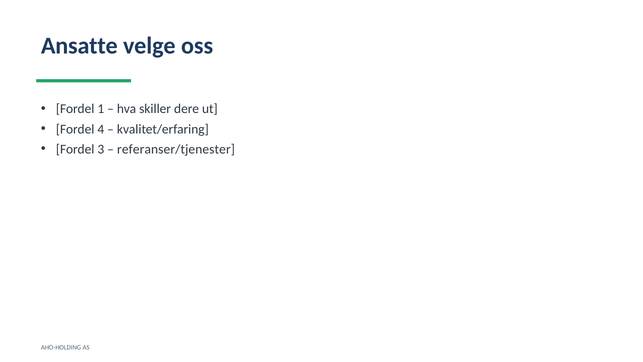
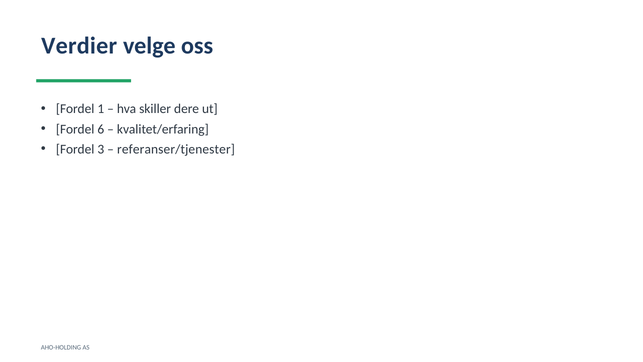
Ansatte: Ansatte -> Verdier (79, 46)
4: 4 -> 6 (101, 129)
